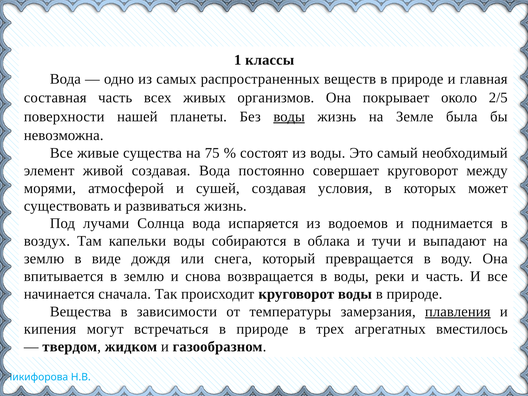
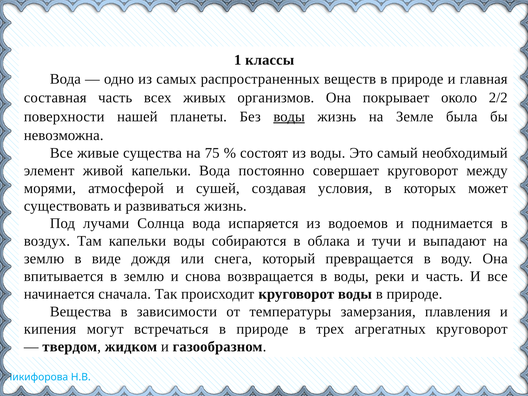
2/5: 2/5 -> 2/2 (498, 98)
живой создавая: создавая -> капельки (161, 171)
плавления underline: present -> none (458, 312)
агрегатных вместилось: вместилось -> круговорот (472, 329)
